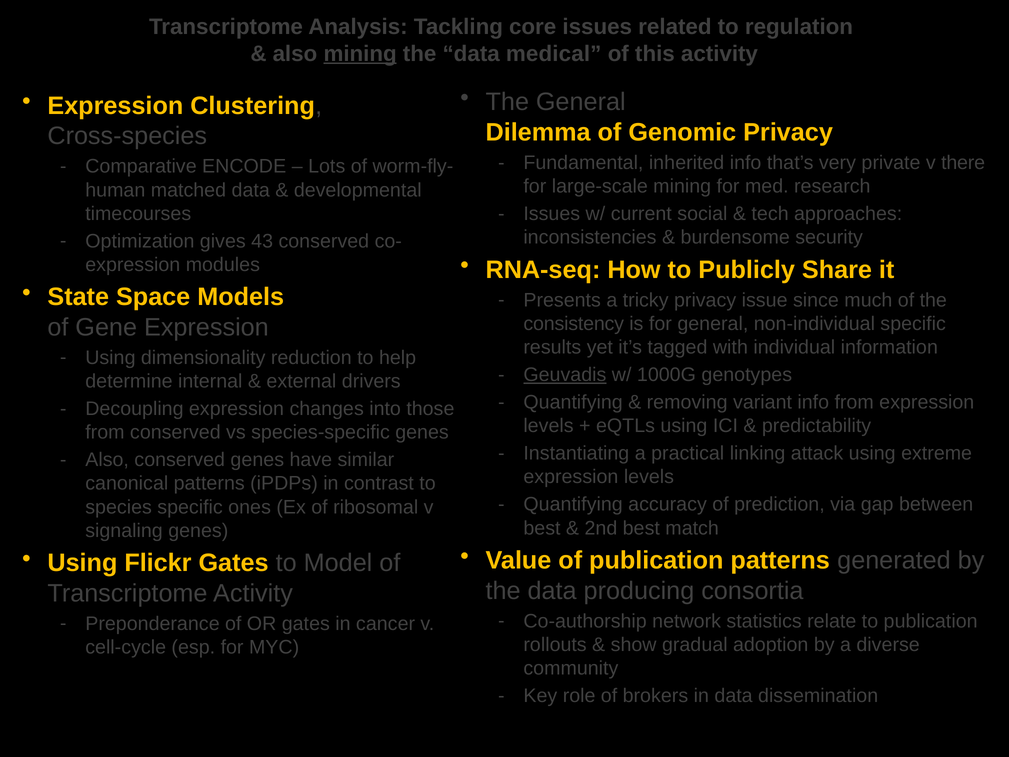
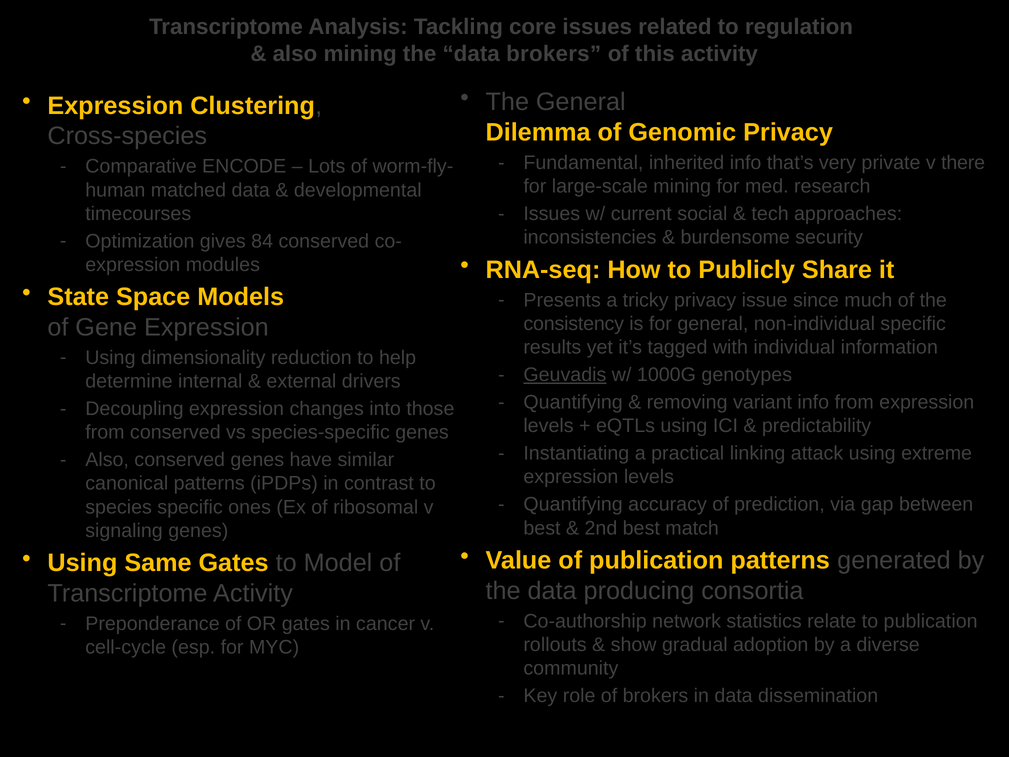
mining underline: present -> none (360, 54)
data medical: medical -> brokers (554, 54)
43: 43 -> 84 (262, 241)
Flickr: Flickr -> Same (158, 563)
